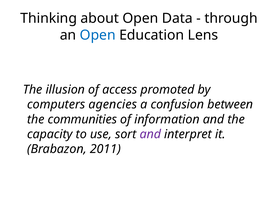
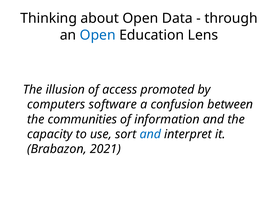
agencies: agencies -> software (113, 104)
and colour: purple -> blue (150, 134)
2011: 2011 -> 2021 (105, 149)
